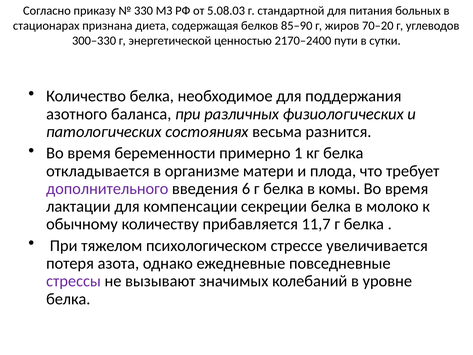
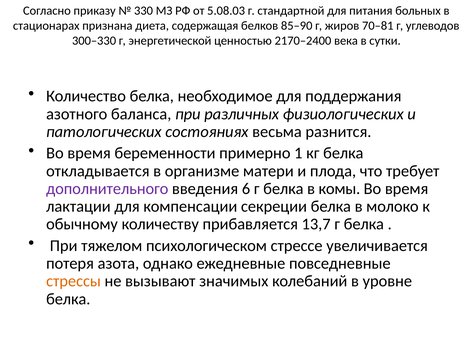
70–20: 70–20 -> 70–81 (378, 26)
пути: пути -> века (346, 41)
11,7: 11,7 -> 13,7 (316, 224)
стрессы colour: purple -> orange (74, 281)
